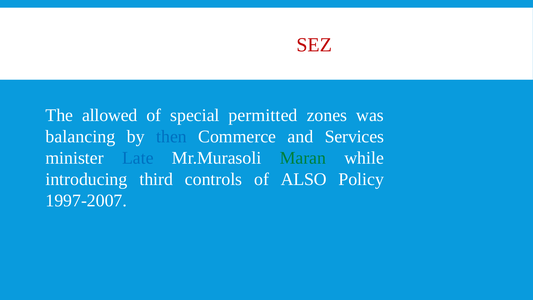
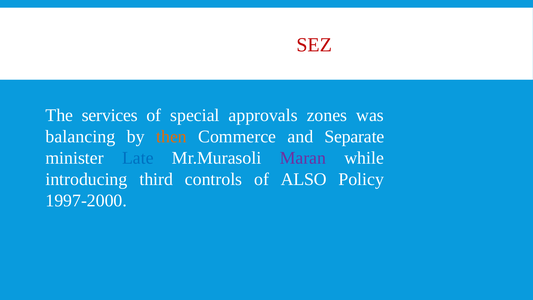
allowed: allowed -> services (110, 115)
permitted: permitted -> approvals (263, 115)
then colour: blue -> orange (171, 137)
Services: Services -> Separate (354, 137)
Maran colour: green -> purple (303, 158)
1997-2007: 1997-2007 -> 1997-2000 (86, 201)
